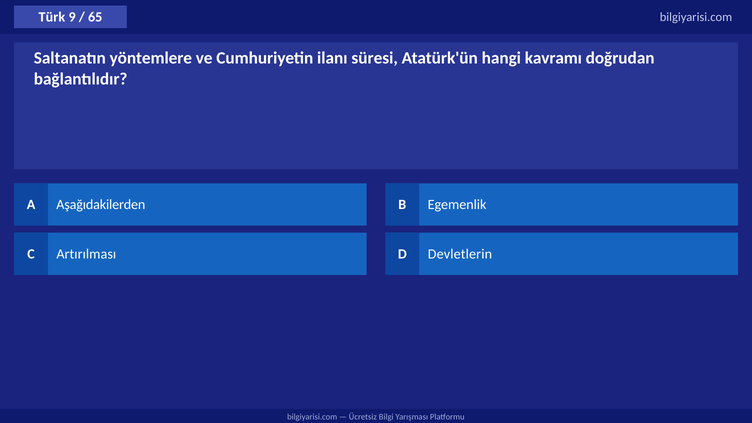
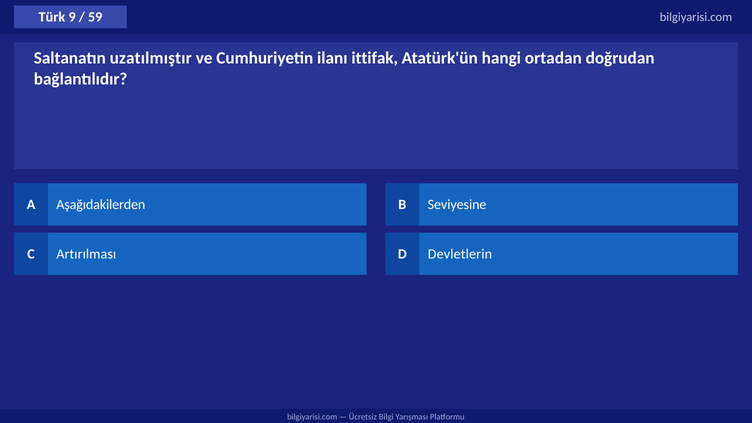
65: 65 -> 59 (95, 17)
yöntemlere: yöntemlere -> uzatılmıştır (151, 58)
süresi: süresi -> ittifak (375, 58)
kavramı: kavramı -> ortadan (553, 58)
Egemenlik: Egemenlik -> Seviyesine (457, 205)
